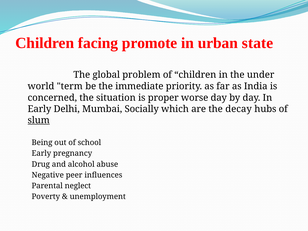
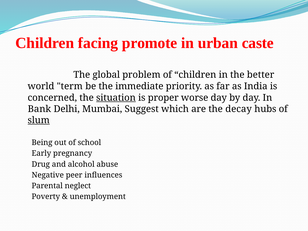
state: state -> caste (258, 43)
under: under -> better (261, 75)
situation underline: none -> present (116, 98)
Early: Early -> Bank (39, 109)
Socially: Socially -> Suggest (142, 109)
